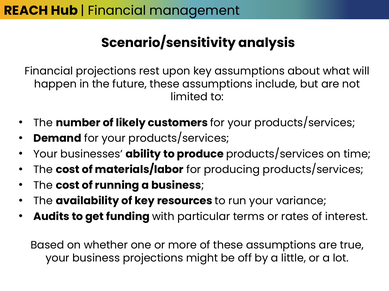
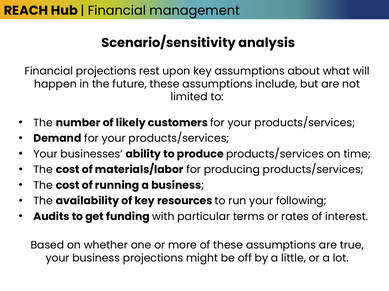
variance: variance -> following (301, 201)
